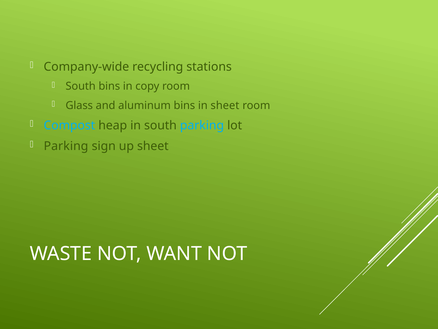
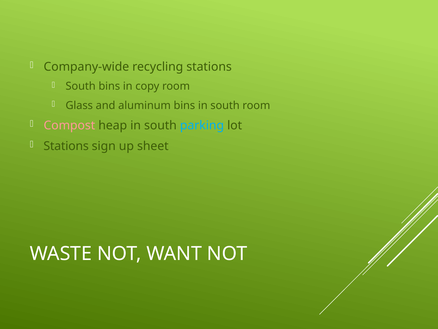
bins in sheet: sheet -> south (225, 105)
Compost colour: light blue -> pink (69, 125)
Parking: Parking -> Stations (66, 146)
